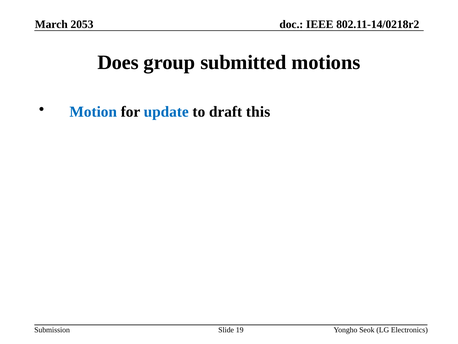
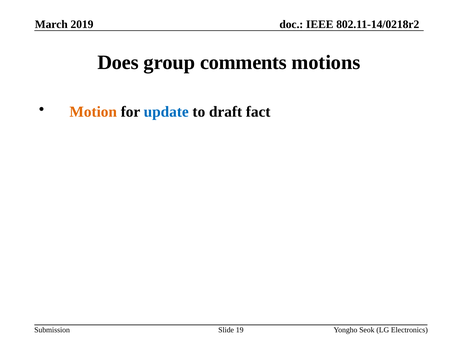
2053: 2053 -> 2019 (82, 24)
submitted: submitted -> comments (243, 62)
Motion colour: blue -> orange (93, 112)
this: this -> fact (258, 112)
